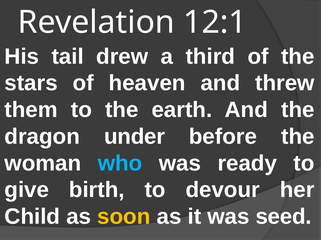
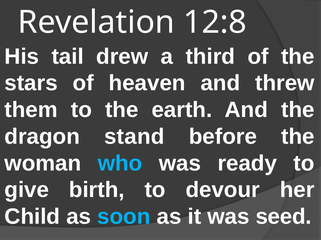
12:1: 12:1 -> 12:8 (215, 22)
under: under -> stand (134, 137)
soon colour: yellow -> light blue (124, 217)
